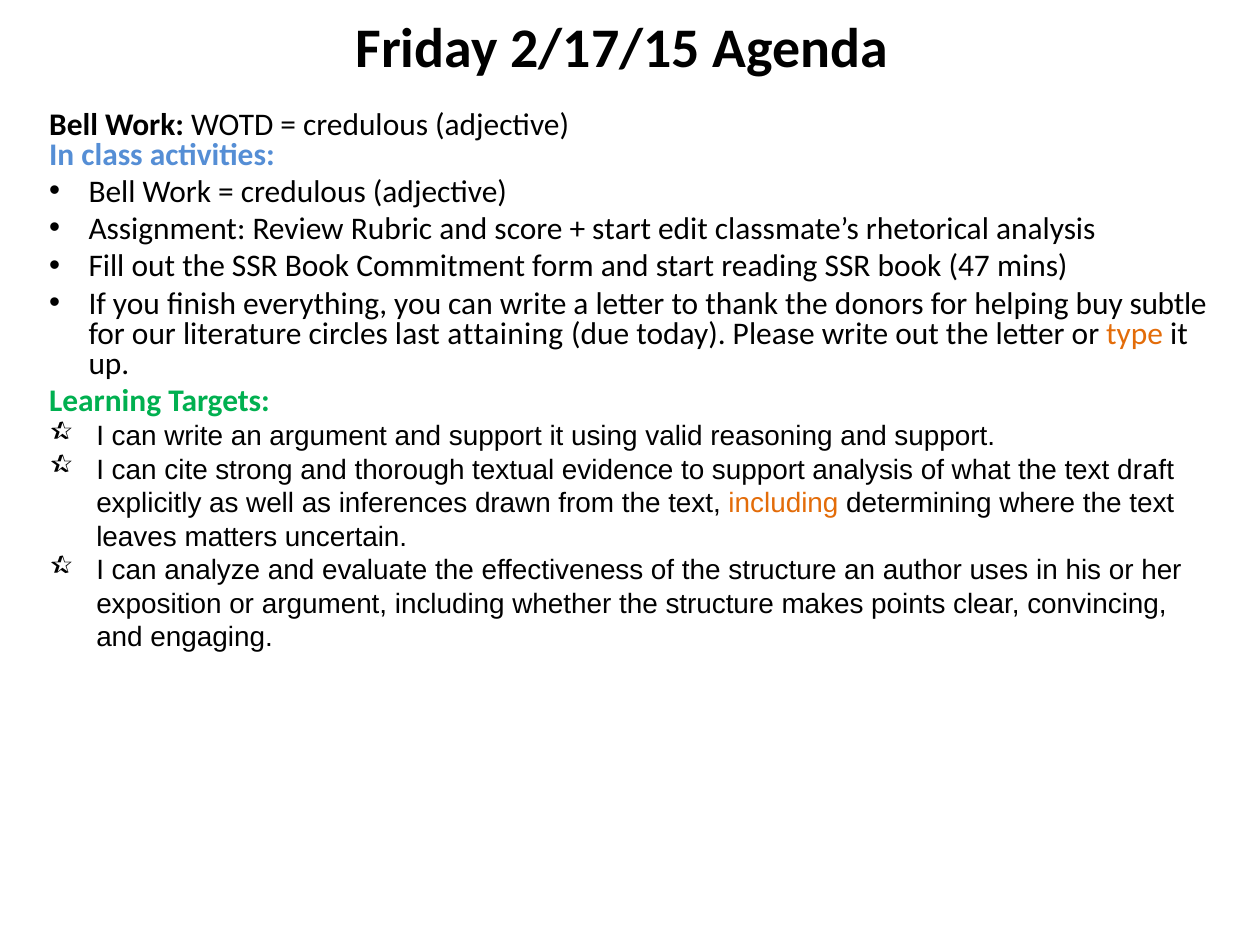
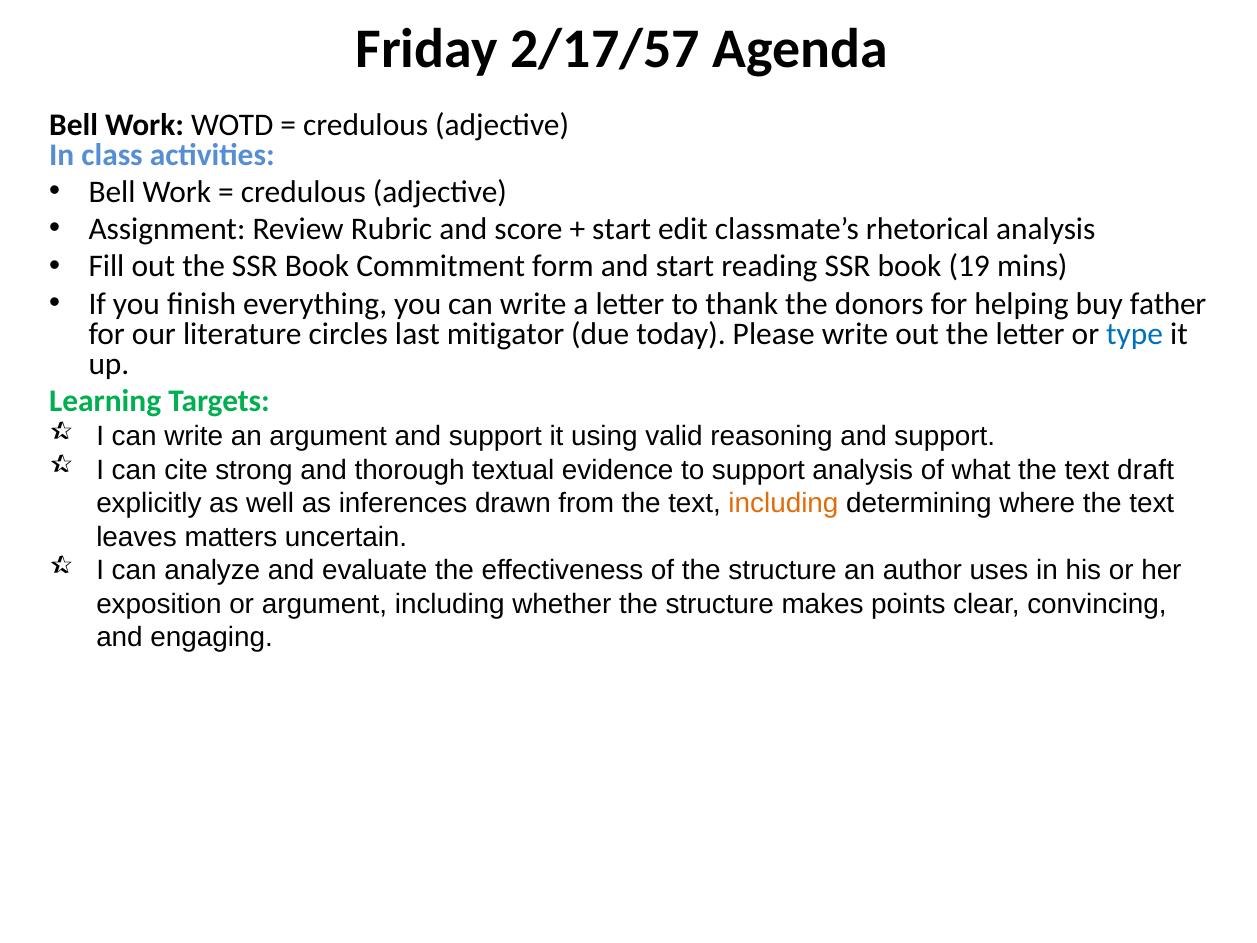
2/17/15: 2/17/15 -> 2/17/57 (605, 49)
47: 47 -> 19 (969, 267)
subtle: subtle -> father (1168, 304)
attaining: attaining -> mitigator (506, 334)
type colour: orange -> blue (1135, 334)
